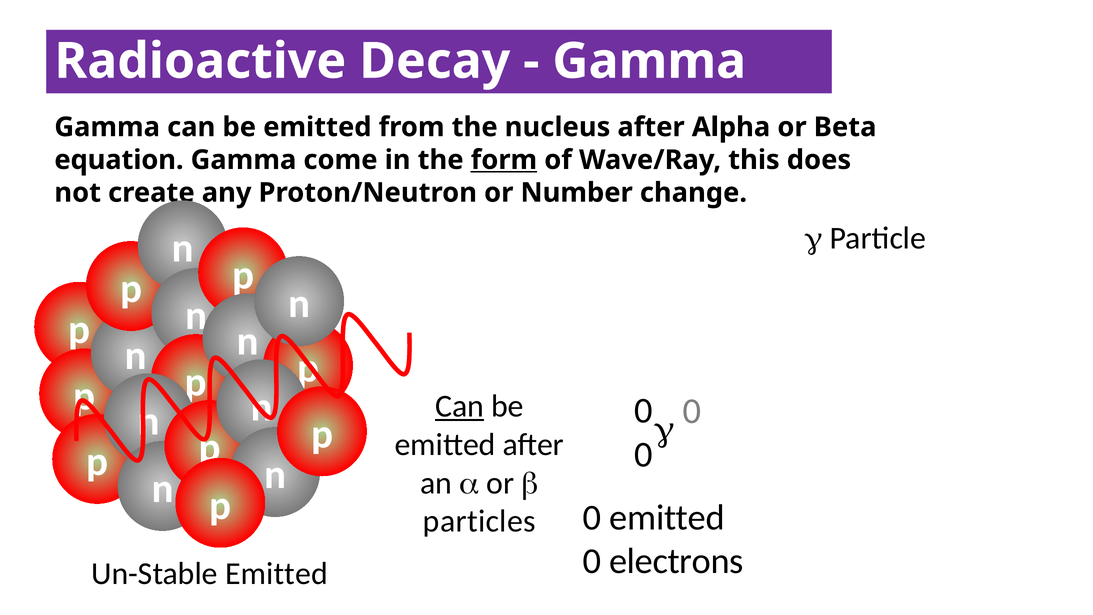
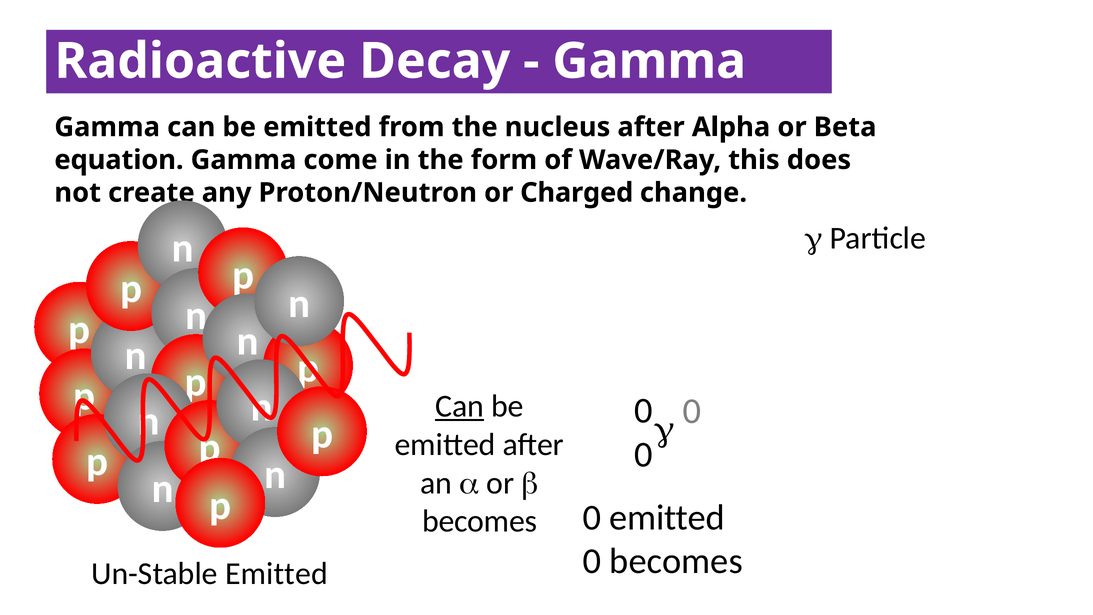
form underline: present -> none (504, 160)
Number: Number -> Charged (577, 193)
particles: particles -> becomes (480, 521)
0 electrons: electrons -> becomes (676, 561)
